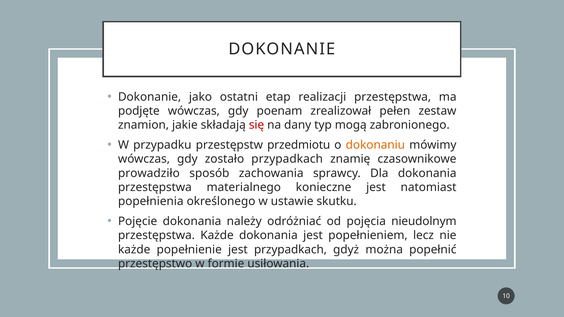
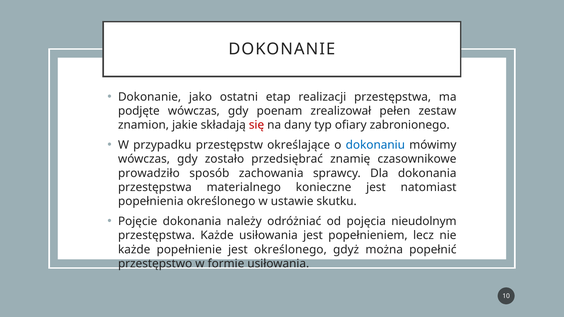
mogą: mogą -> ofiary (351, 125)
przedmiotu: przedmiotu -> określające (299, 145)
dokonaniu colour: orange -> blue (375, 145)
zostało przypadkach: przypadkach -> przedsiębrać (287, 159)
Każde dokonania: dokonania -> usiłowania (268, 236)
jest przypadkach: przypadkach -> określonego (290, 250)
